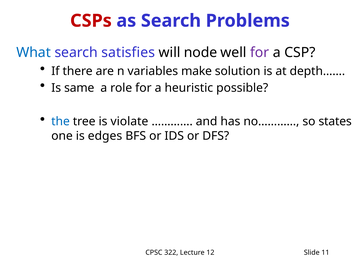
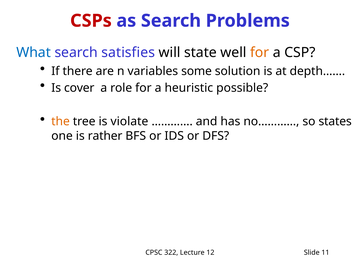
node: node -> state (200, 53)
for colour: purple -> orange (260, 53)
make: make -> some (197, 71)
same: same -> cover (79, 88)
the colour: blue -> orange (61, 122)
edges: edges -> rather (105, 136)
